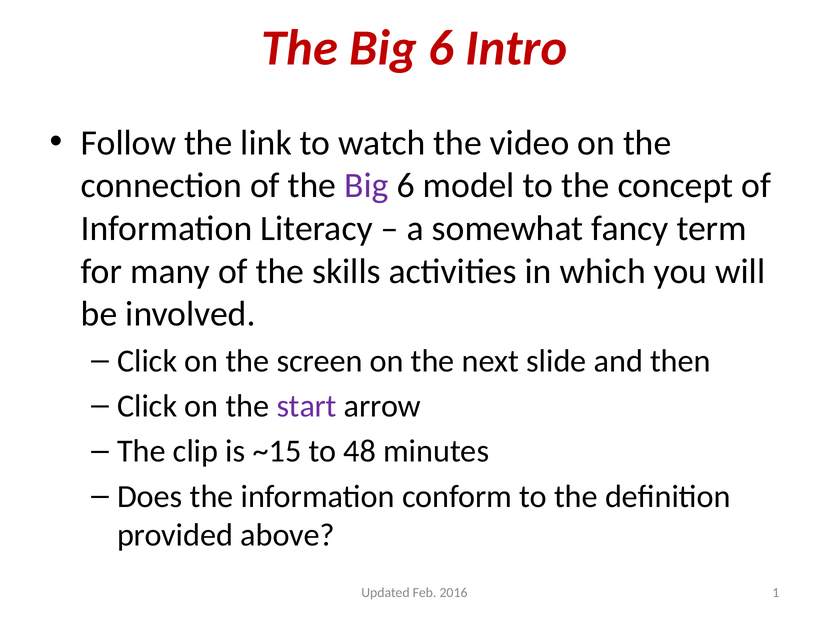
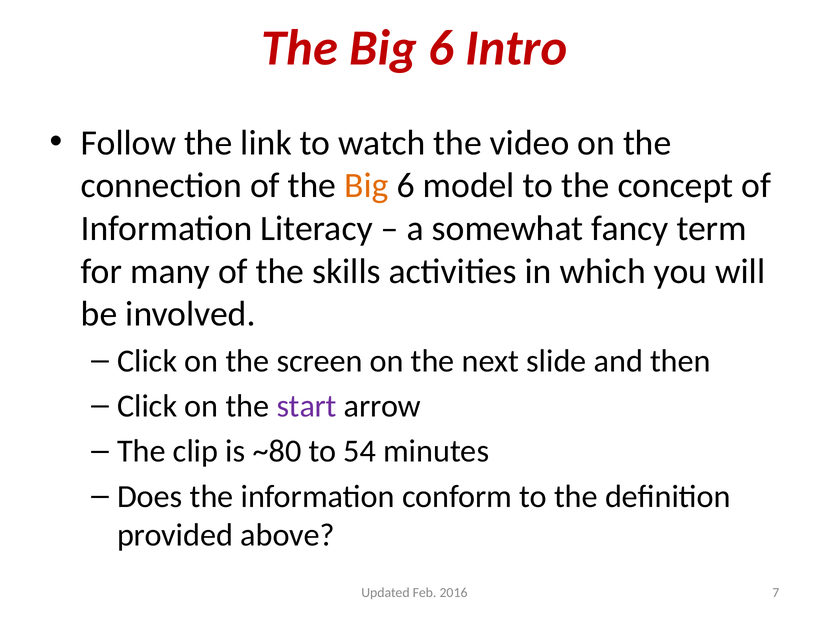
Big colour: purple -> orange (366, 186)
~15: ~15 -> ~80 (277, 452)
48: 48 -> 54 (360, 452)
1: 1 -> 7 (776, 594)
